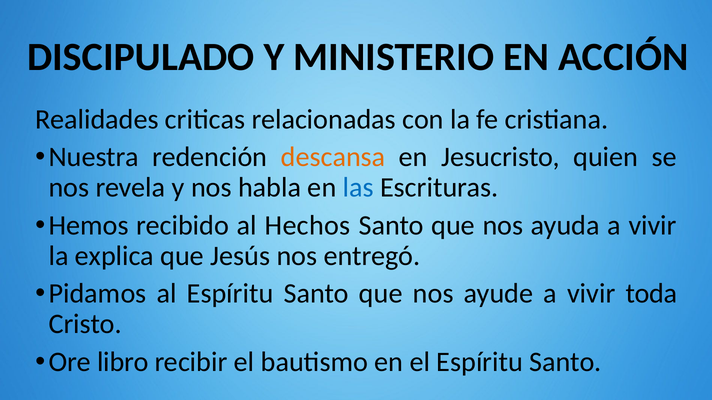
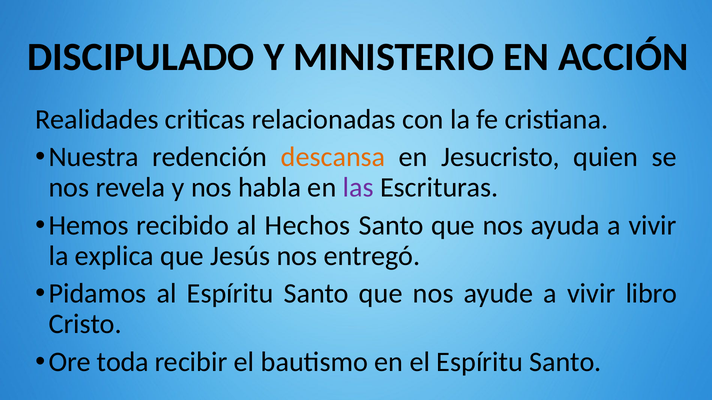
las colour: blue -> purple (358, 188)
toda: toda -> libro (651, 294)
libro: libro -> toda (123, 362)
